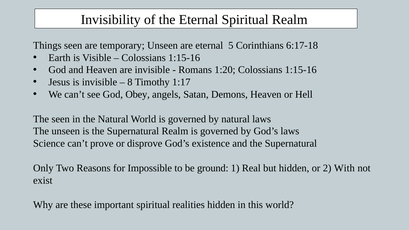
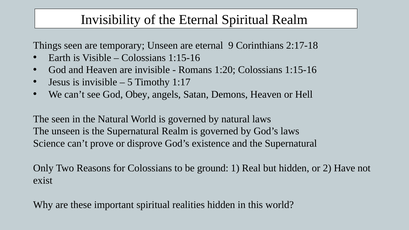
5: 5 -> 9 (231, 45)
6:17-18: 6:17-18 -> 2:17-18 (302, 45)
8: 8 -> 5 (130, 82)
for Impossible: Impossible -> Colossians (150, 168)
With: With -> Have (345, 168)
